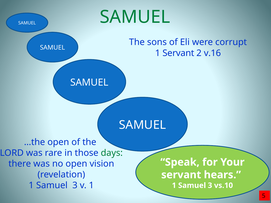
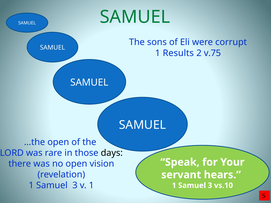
1 Servant: Servant -> Results (178, 53)
v.16: v.16 -> v.75 (212, 53)
days colour: green -> black (112, 153)
